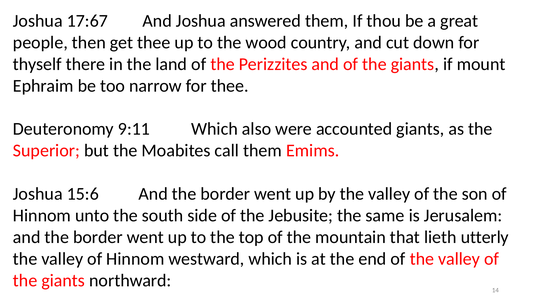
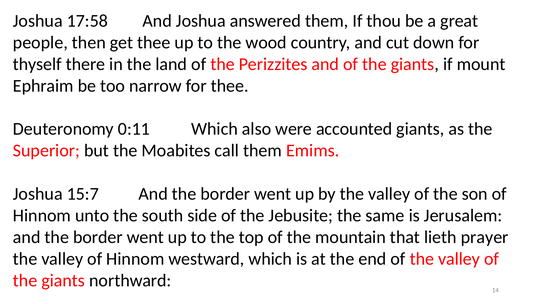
17:67: 17:67 -> 17:58 (87, 21)
9:11: 9:11 -> 0:11 (134, 129)
15:6: 15:6 -> 15:7 (83, 194)
utterly: utterly -> prayer (485, 237)
